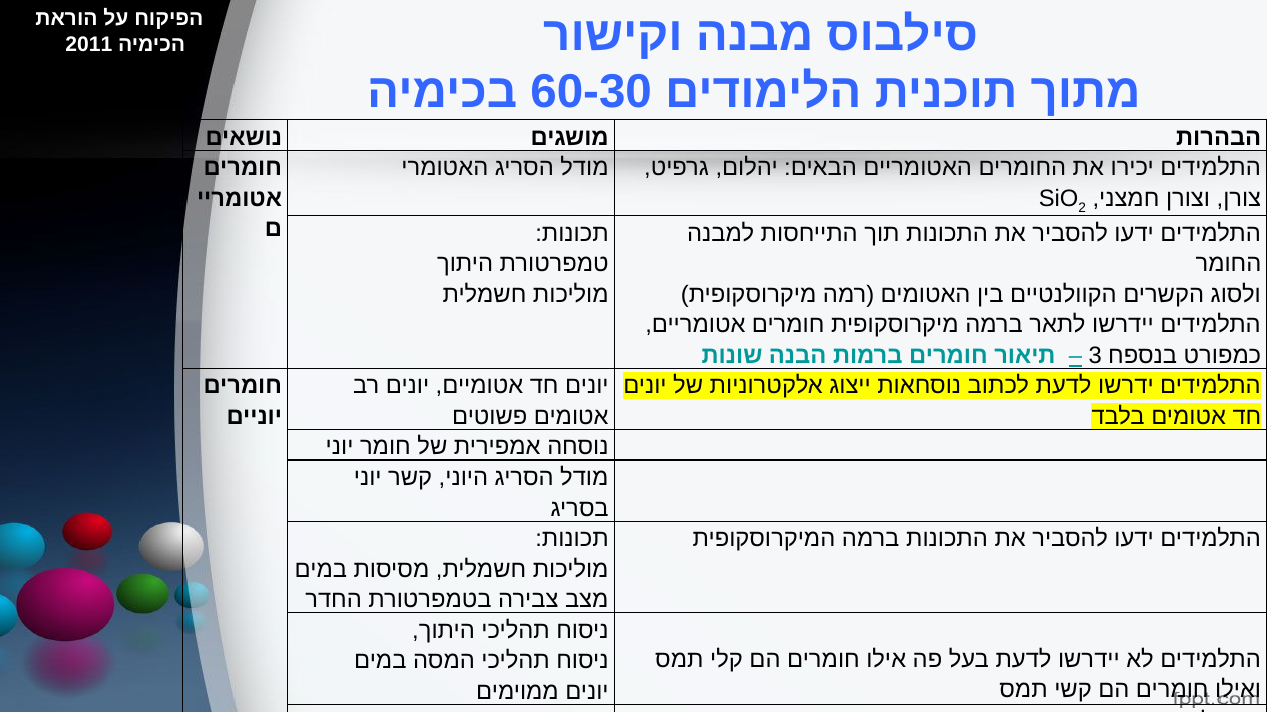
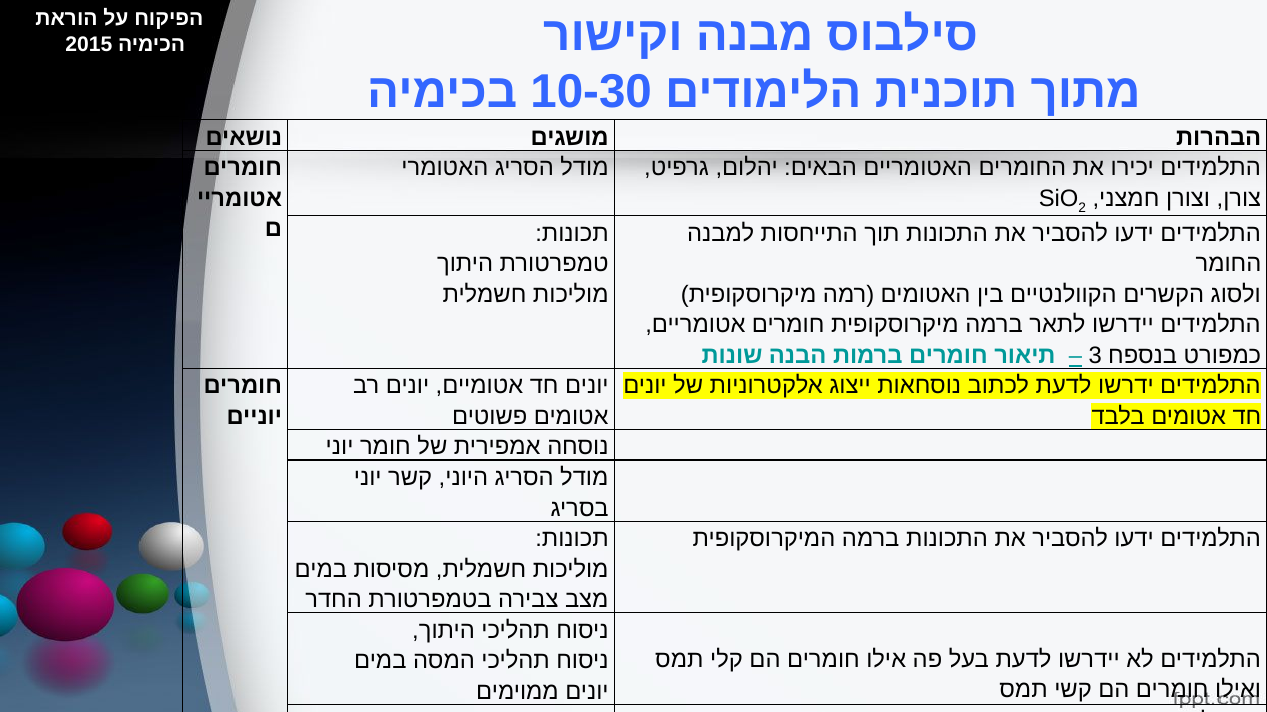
2011: 2011 -> 2015 (89, 44)
60-30: 60-30 -> 10-30 (591, 92)
